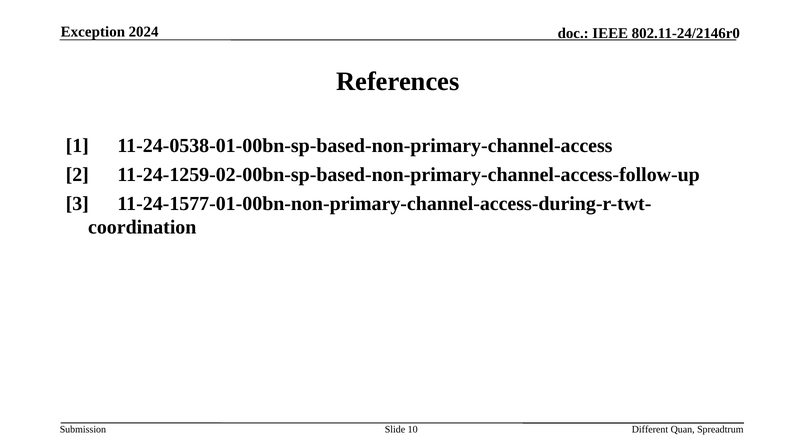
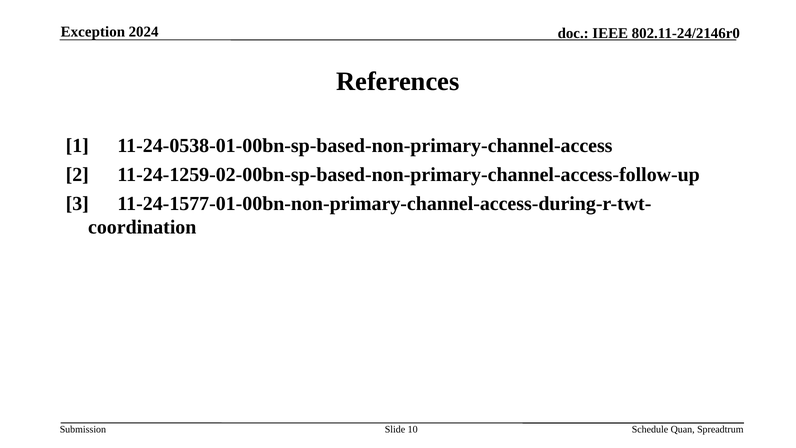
Different: Different -> Schedule (650, 429)
